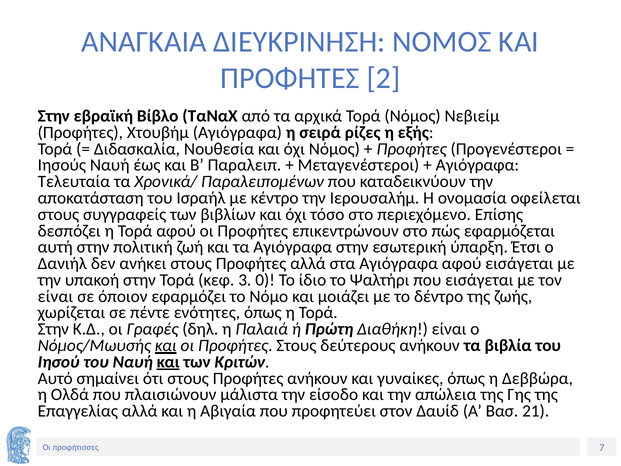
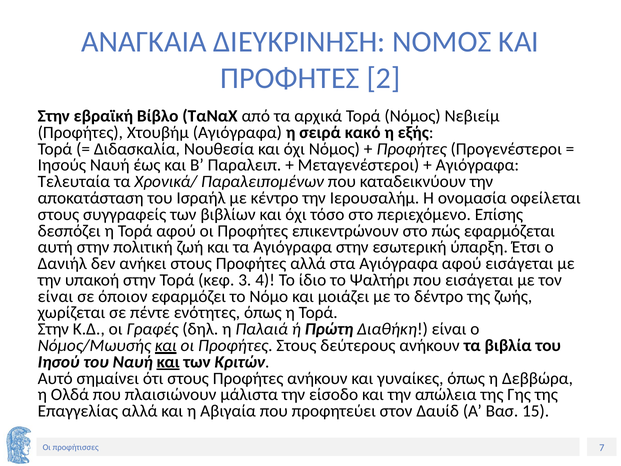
ρίζες: ρίζες -> κακό (363, 132)
0: 0 -> 4 (265, 280)
21: 21 -> 15 (536, 411)
